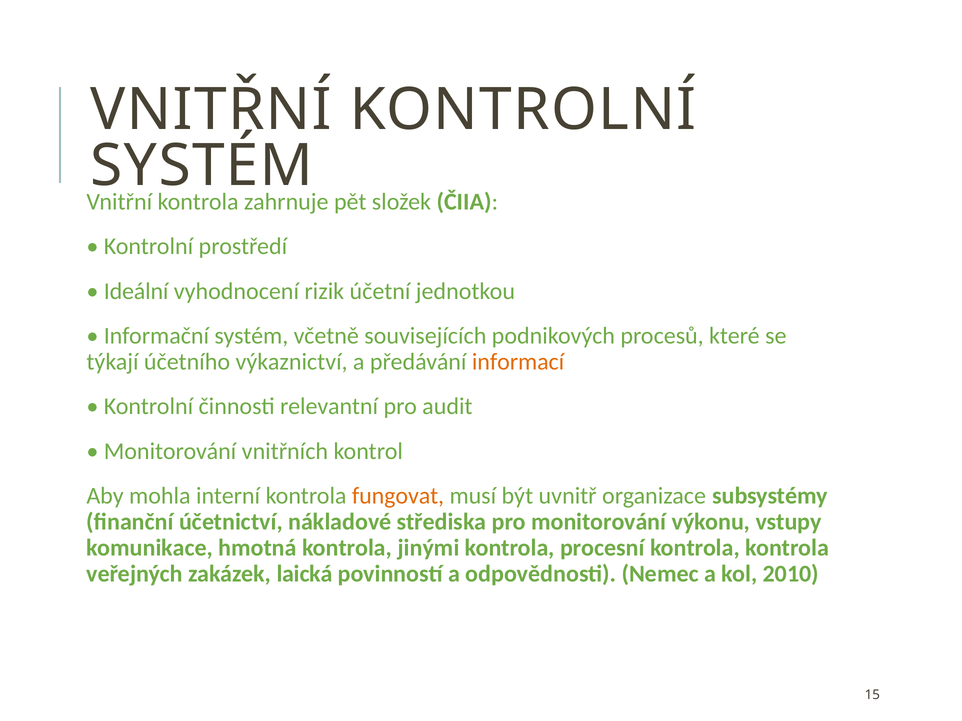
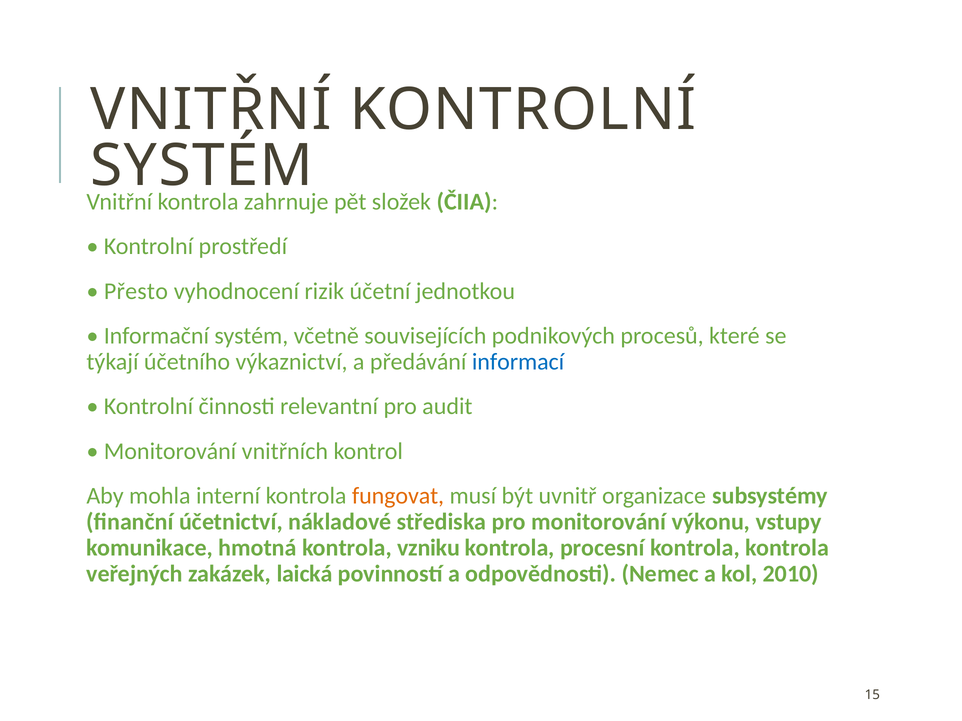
Ideální: Ideální -> Přesto (136, 291)
informací colour: orange -> blue (518, 362)
jinými: jinými -> vzniku (429, 548)
